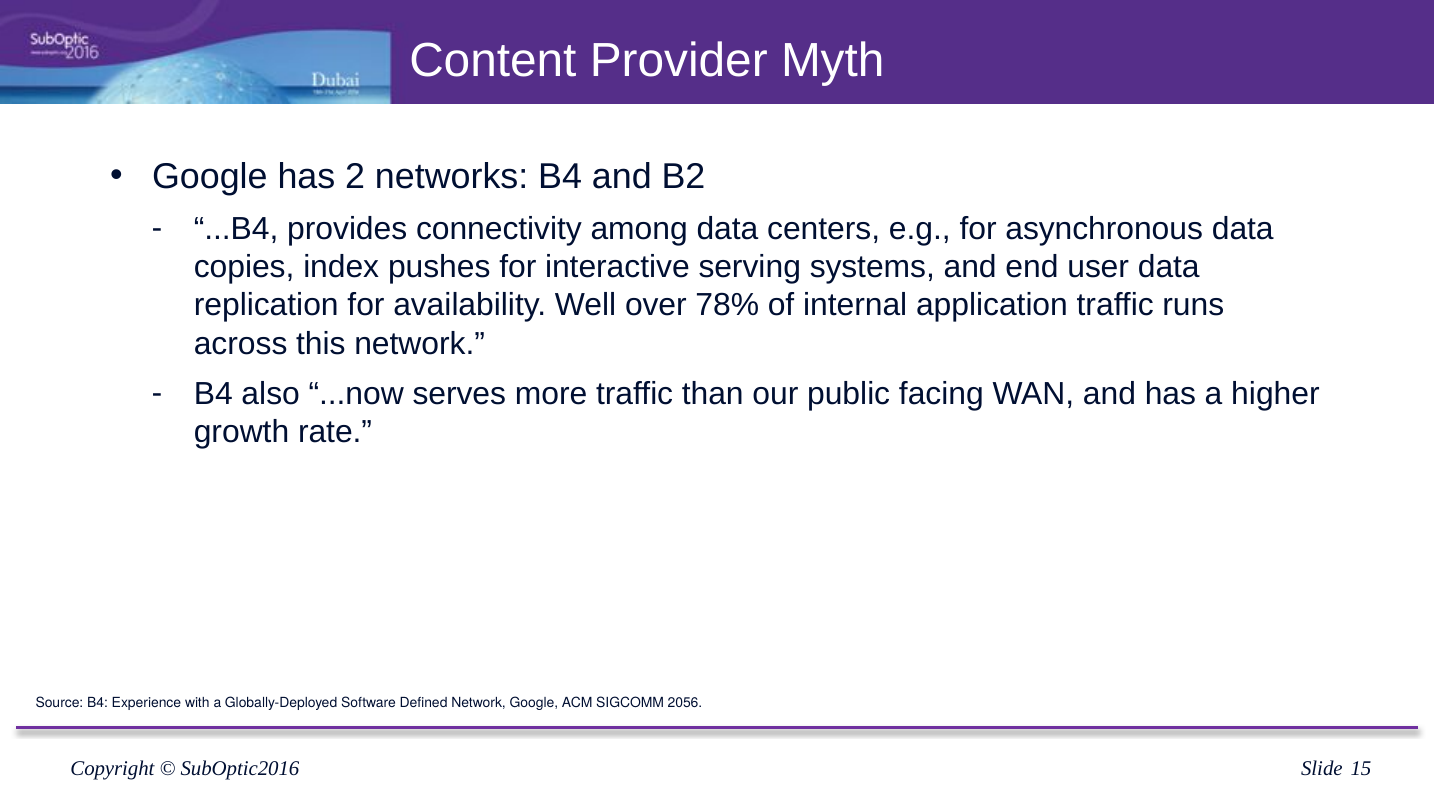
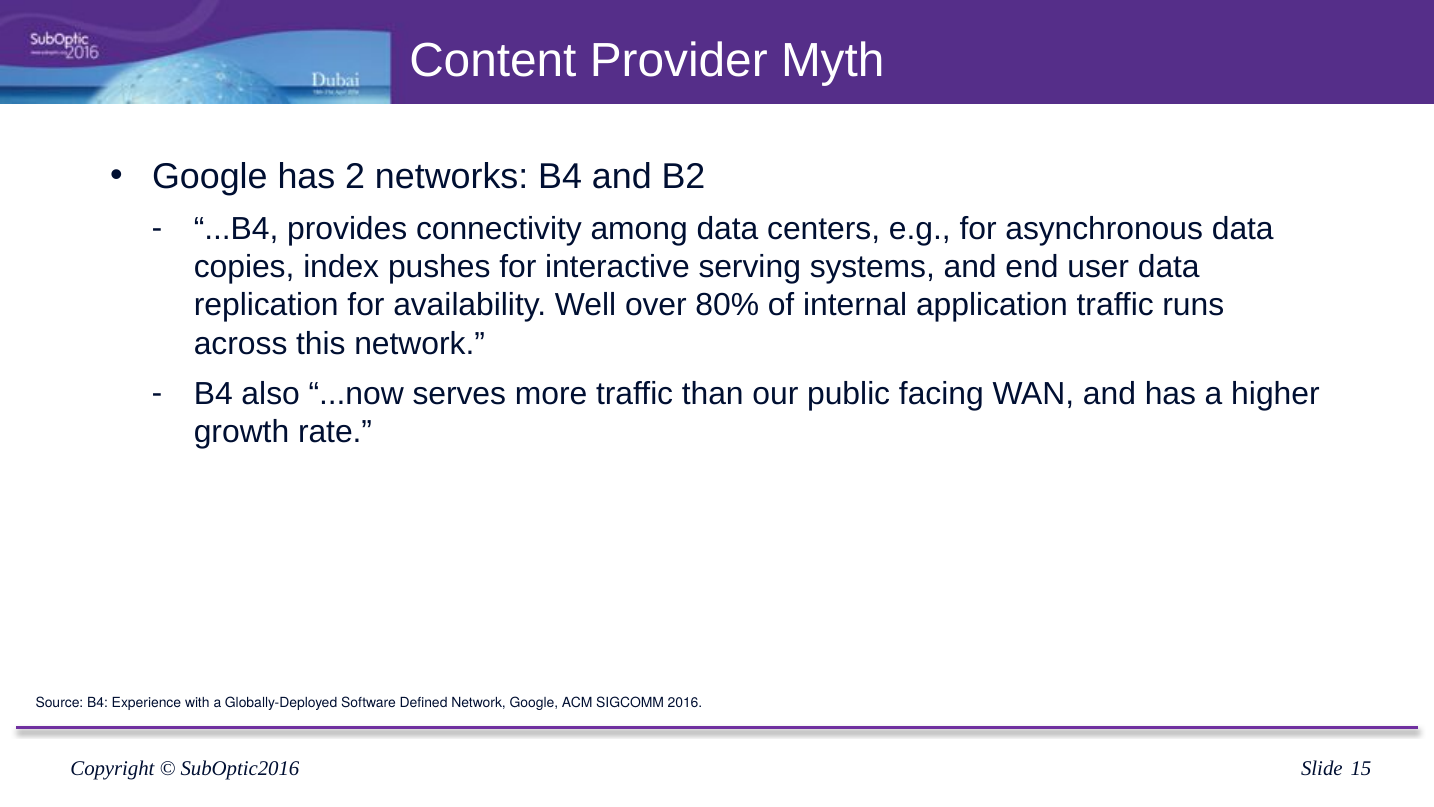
78%: 78% -> 80% (727, 305)
2056: 2056 -> 2016 (685, 703)
